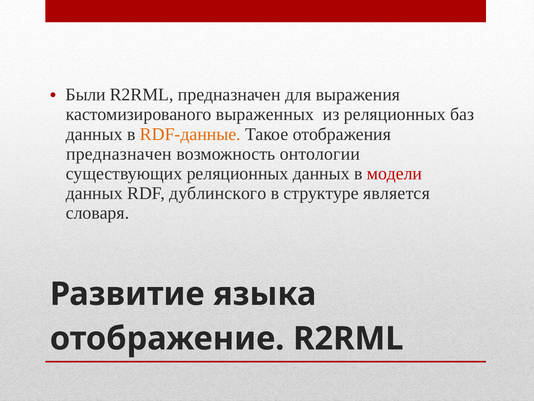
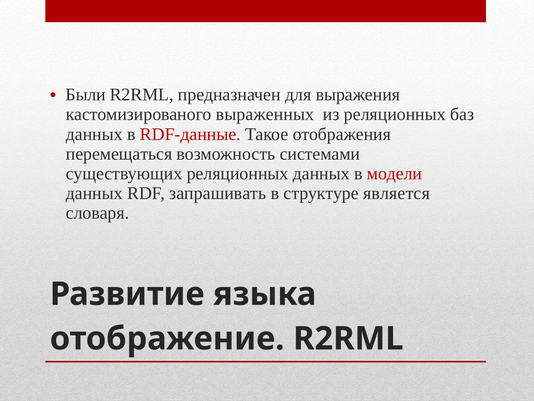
RDF-данные colour: orange -> red (190, 134)
предназначен: предназначен -> перемещаться (119, 154)
онтологии: онтологии -> системами (320, 154)
дублинского: дублинского -> запрашивать (218, 193)
